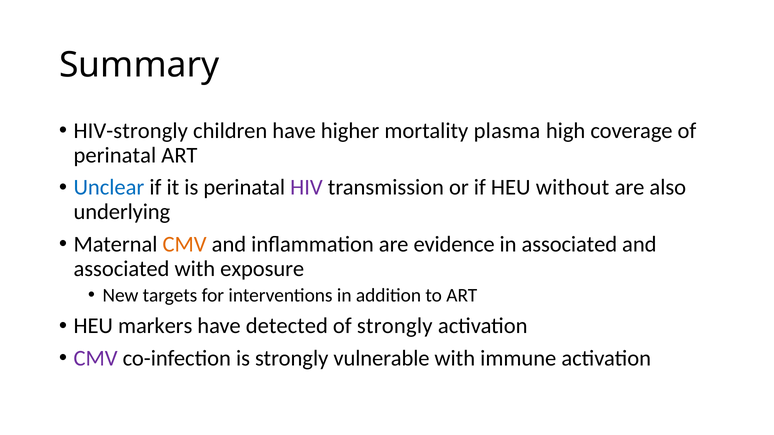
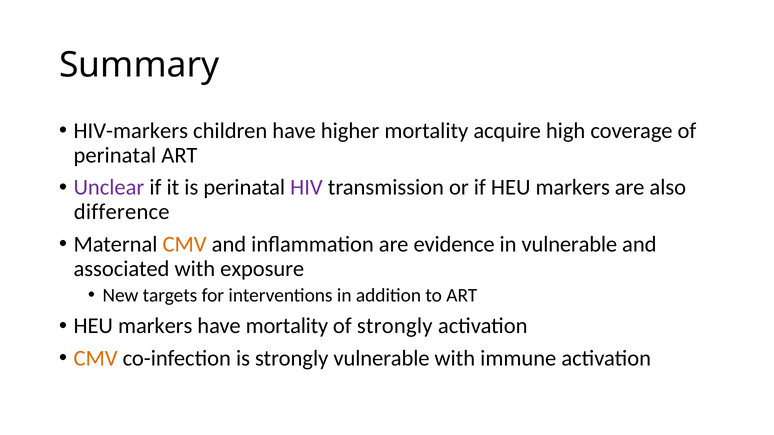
HIV-strongly: HIV-strongly -> HIV-markers (131, 131)
plasma: plasma -> acquire (507, 131)
Unclear colour: blue -> purple (109, 188)
if HEU without: without -> markers (573, 188)
underlying: underlying -> difference (122, 212)
in associated: associated -> vulnerable (569, 245)
have detected: detected -> mortality (287, 326)
CMV colour: purple -> orange (96, 359)
